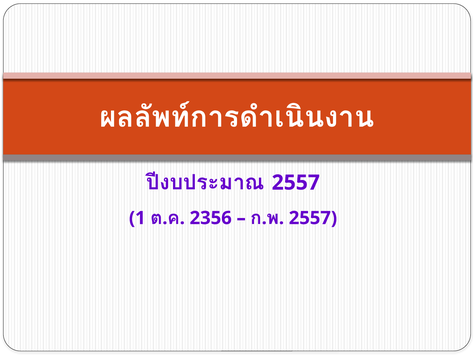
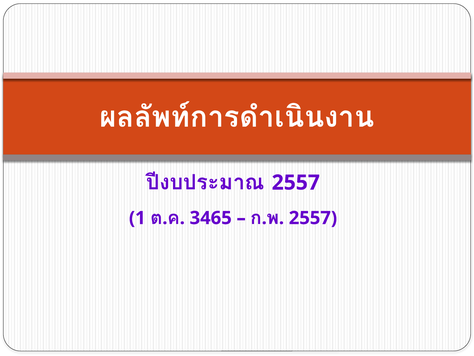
2356: 2356 -> 3465 (211, 218)
